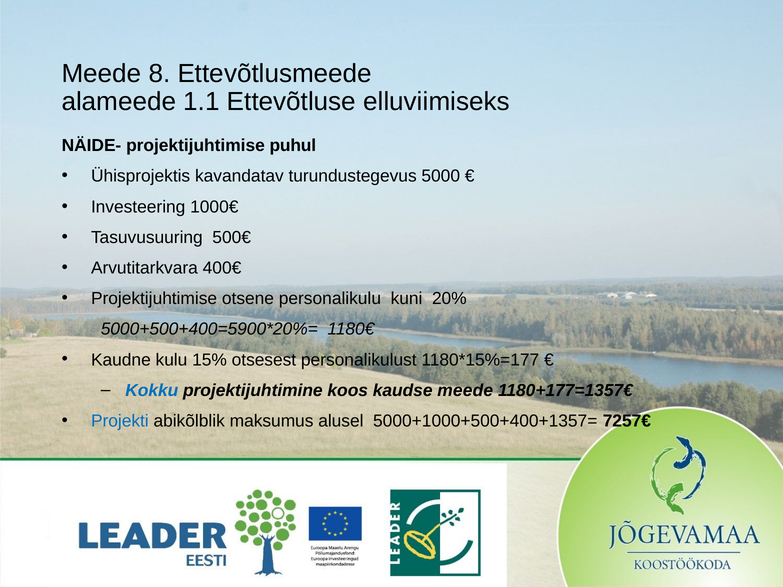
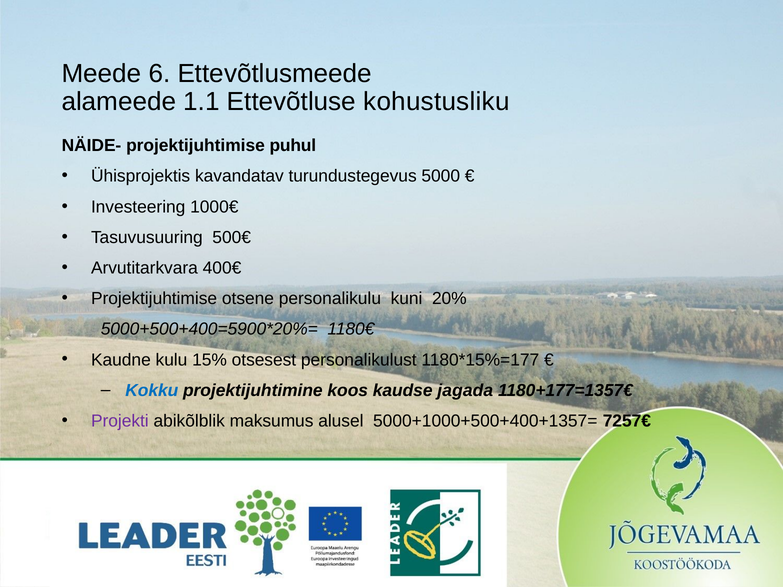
8: 8 -> 6 (160, 74)
elluviimiseks: elluviimiseks -> kohustusliku (436, 102)
kaudse meede: meede -> jagada (465, 391)
Projekti colour: blue -> purple (120, 421)
